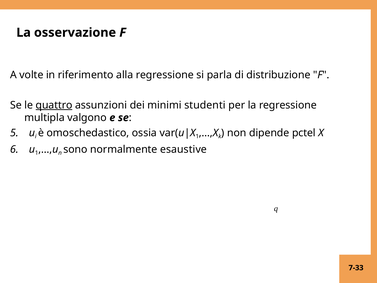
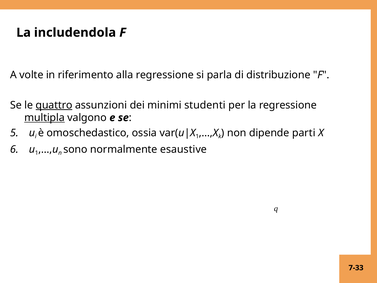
osservazione: osservazione -> includendola (75, 33)
multipla underline: none -> present (45, 118)
pctel: pctel -> parti (304, 133)
